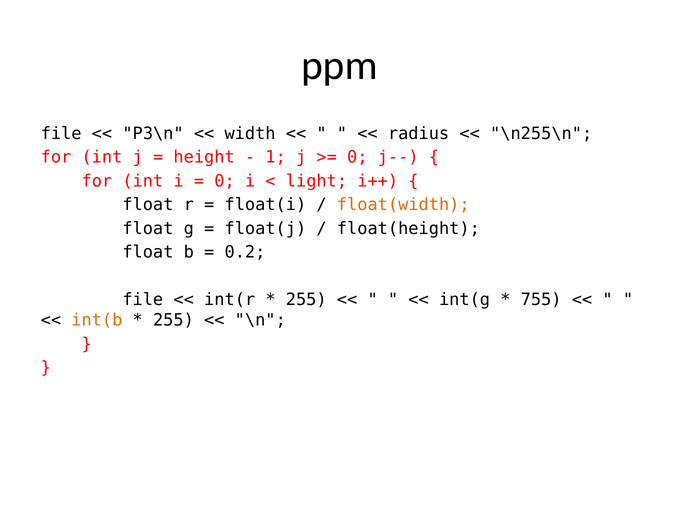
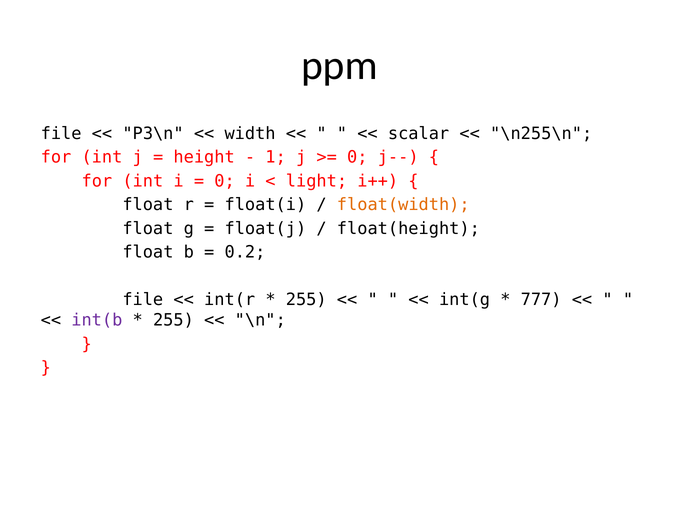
radius: radius -> scalar (419, 134)
755: 755 -> 777 (541, 300)
int(b colour: orange -> purple (97, 320)
